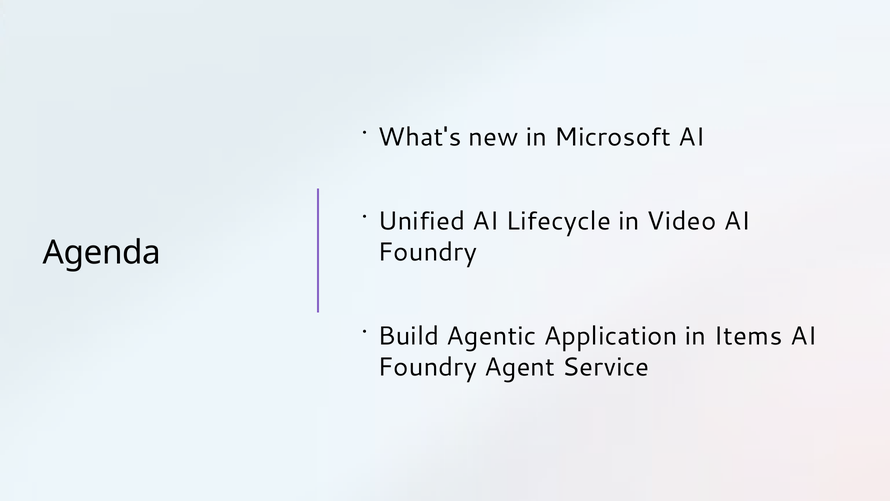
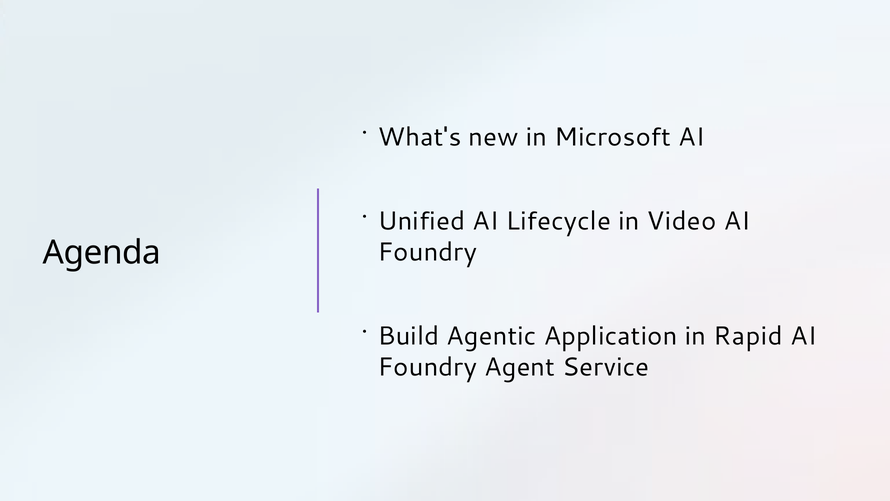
Items: Items -> Rapid (748, 336)
